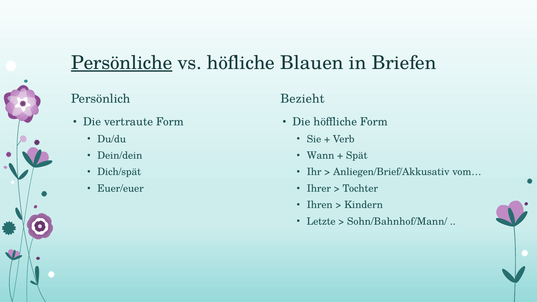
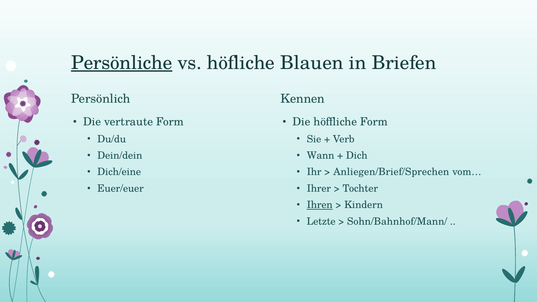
Bezieht: Bezieht -> Kennen (303, 99)
Spät: Spät -> Dich (357, 156)
Dich/spät: Dich/spät -> Dich/eine (119, 172)
Anliegen/Brief/Akkusativ: Anliegen/Brief/Akkusativ -> Anliegen/Brief/Sprechen (391, 172)
Ihren underline: none -> present (320, 205)
